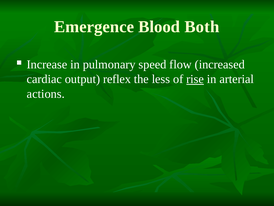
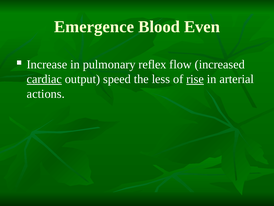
Both: Both -> Even (202, 27)
speed: speed -> reflex (153, 64)
cardiac underline: none -> present (44, 79)
reflex: reflex -> speed (117, 79)
